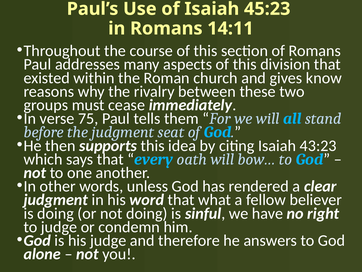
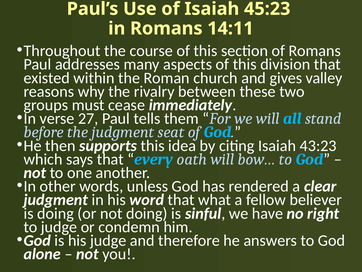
know: know -> valley (324, 78)
75: 75 -> 27 (88, 118)
